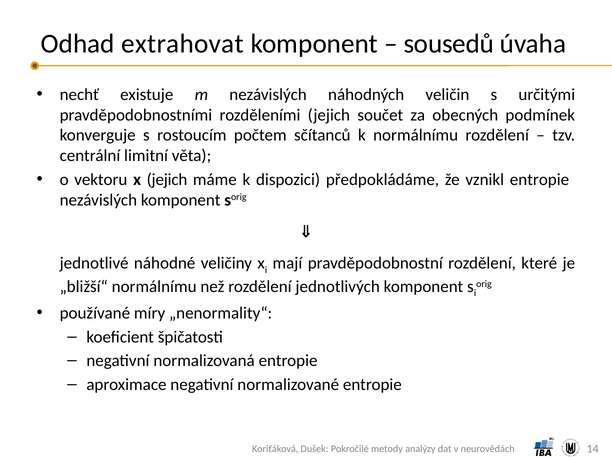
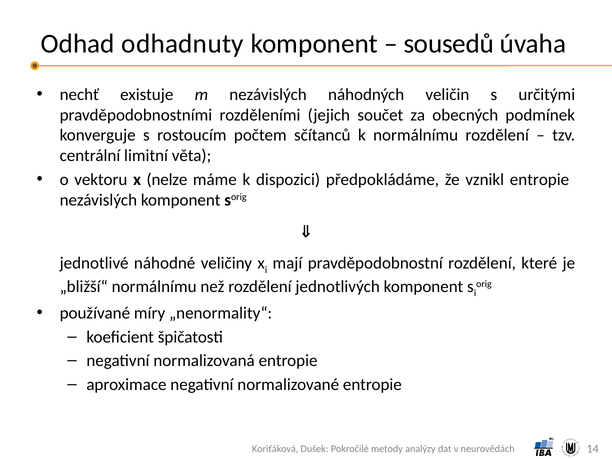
extrahovat: extrahovat -> odhadnuty (183, 44)
x jejich: jejich -> nelze (167, 180)
